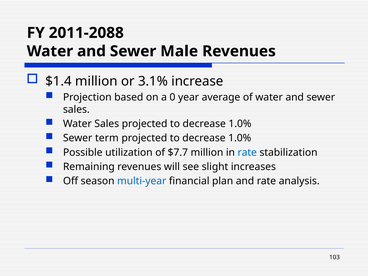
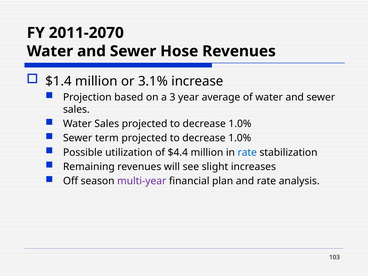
2011-2088: 2011-2088 -> 2011-2070 (86, 33)
Male: Male -> Hose (179, 51)
0: 0 -> 3 (172, 97)
$7.7: $7.7 -> $4.4 (178, 152)
multi-year colour: blue -> purple (142, 181)
